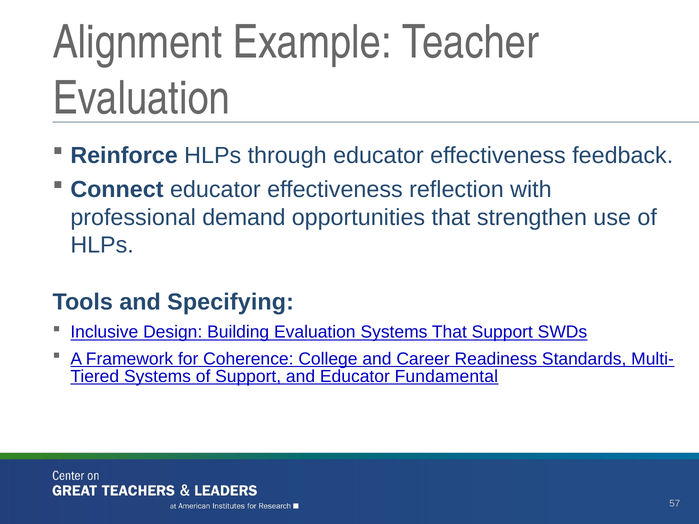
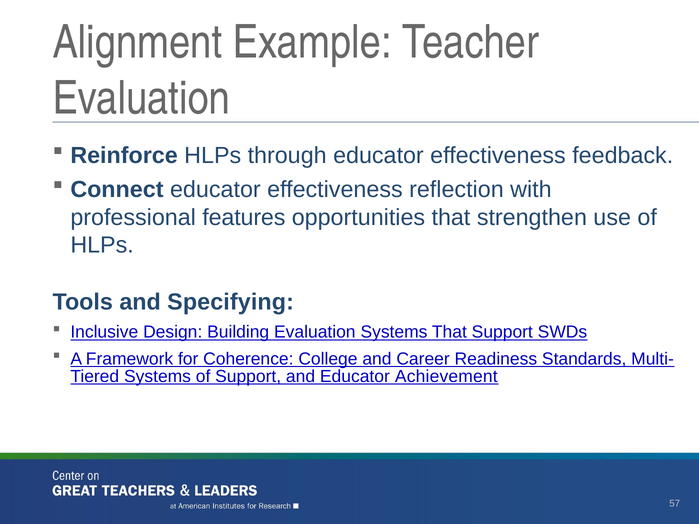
demand: demand -> features (244, 217)
Fundamental: Fundamental -> Achievement (446, 377)
